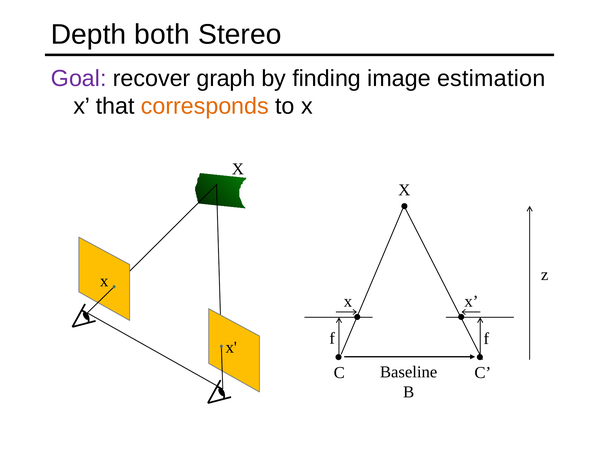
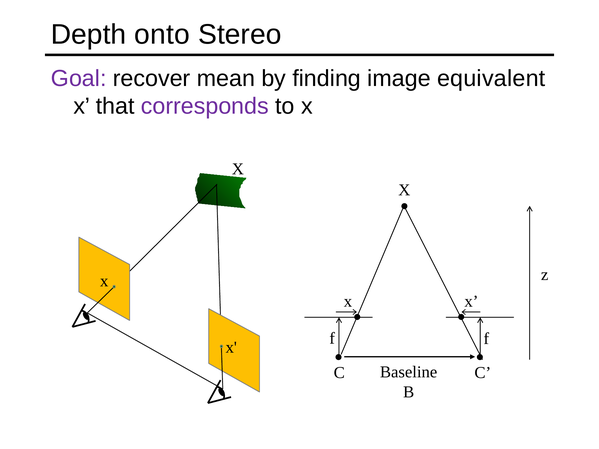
both: both -> onto (162, 34)
graph: graph -> mean (226, 78)
estimation: estimation -> equivalent (491, 78)
corresponds colour: orange -> purple (205, 106)
